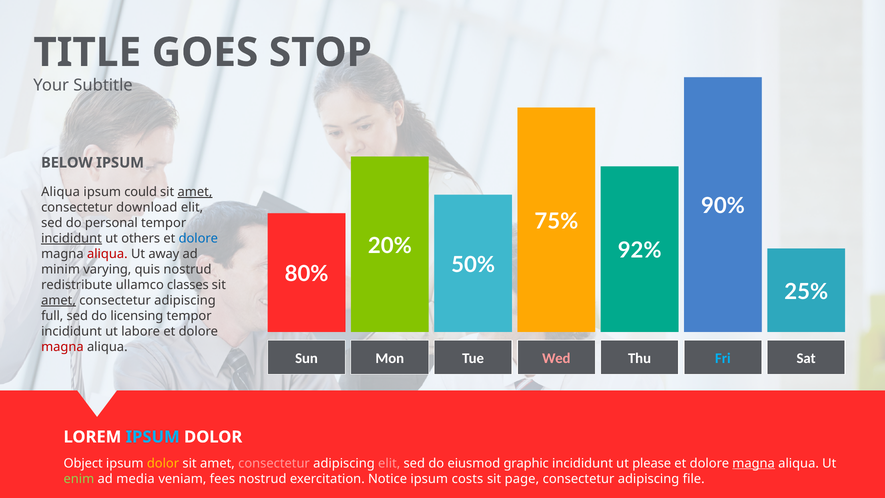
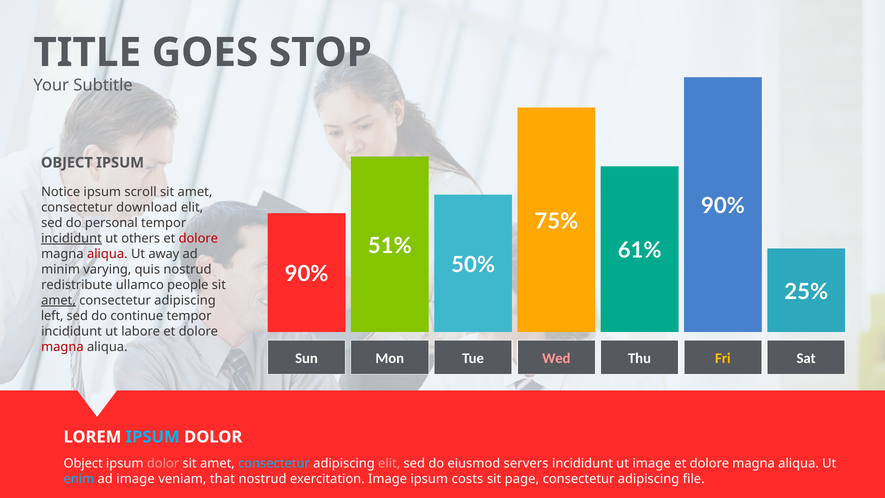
BELOW: BELOW -> OBJECT (67, 163)
Aliqua: Aliqua -> Notice (61, 192)
could: could -> scroll (141, 192)
amet underline: present -> none (195, 192)
dolore colour: blue -> red (198, 238)
20%: 20% -> 51% (390, 246)
92%: 92% -> 61% (640, 251)
80%: 80% -> 90% (307, 274)
classes: classes -> people (188, 285)
full: full -> left (52, 316)
licensing: licensing -> continue (137, 316)
Fri colour: light blue -> yellow (723, 358)
dolor colour: yellow -> pink (163, 463)
consectetur colour: pink -> light blue (274, 463)
graphic: graphic -> servers (526, 463)
ut please: please -> image (652, 463)
magna underline: present -> none (754, 463)
enim colour: light green -> light blue (79, 479)
ad media: media -> image (136, 479)
fees: fees -> that (222, 479)
exercitation Notice: Notice -> Image (388, 479)
